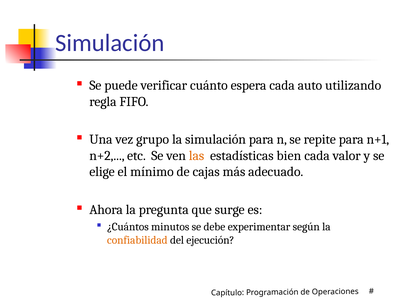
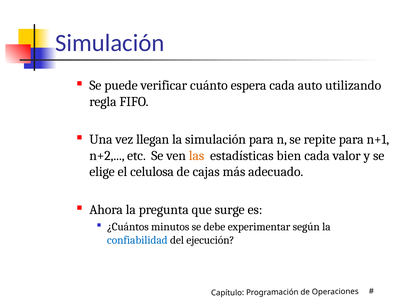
grupo: grupo -> llegan (153, 139)
mínimo: mínimo -> celulosa (152, 172)
confiabilidad colour: orange -> blue (137, 240)
